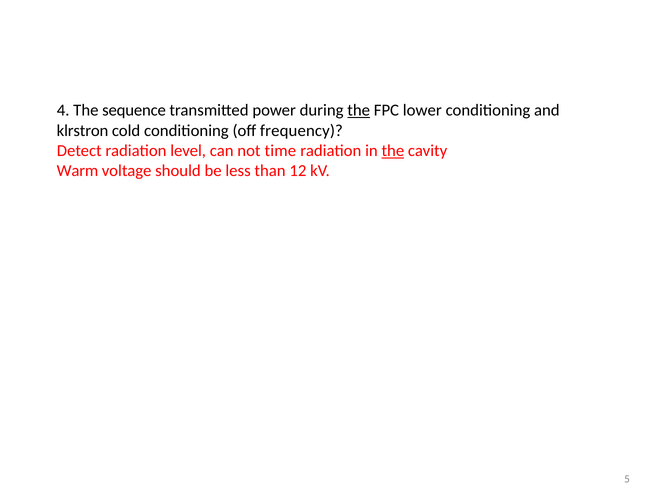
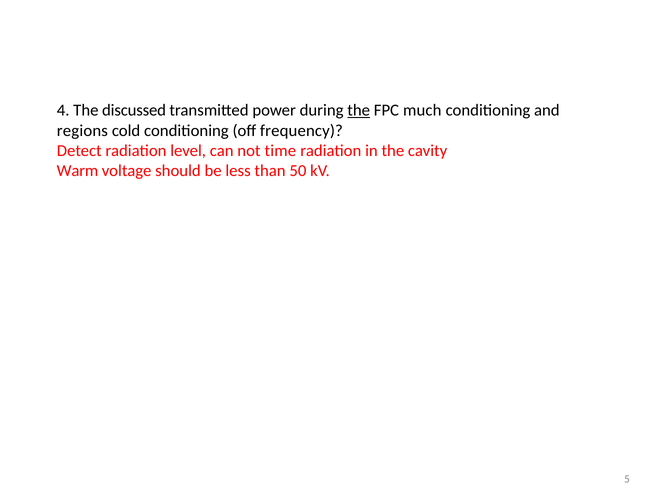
sequence: sequence -> discussed (134, 111)
lower: lower -> much (422, 111)
klrstron: klrstron -> regions (82, 131)
the underline: present -> none (393, 151)
12: 12 -> 50 (298, 171)
